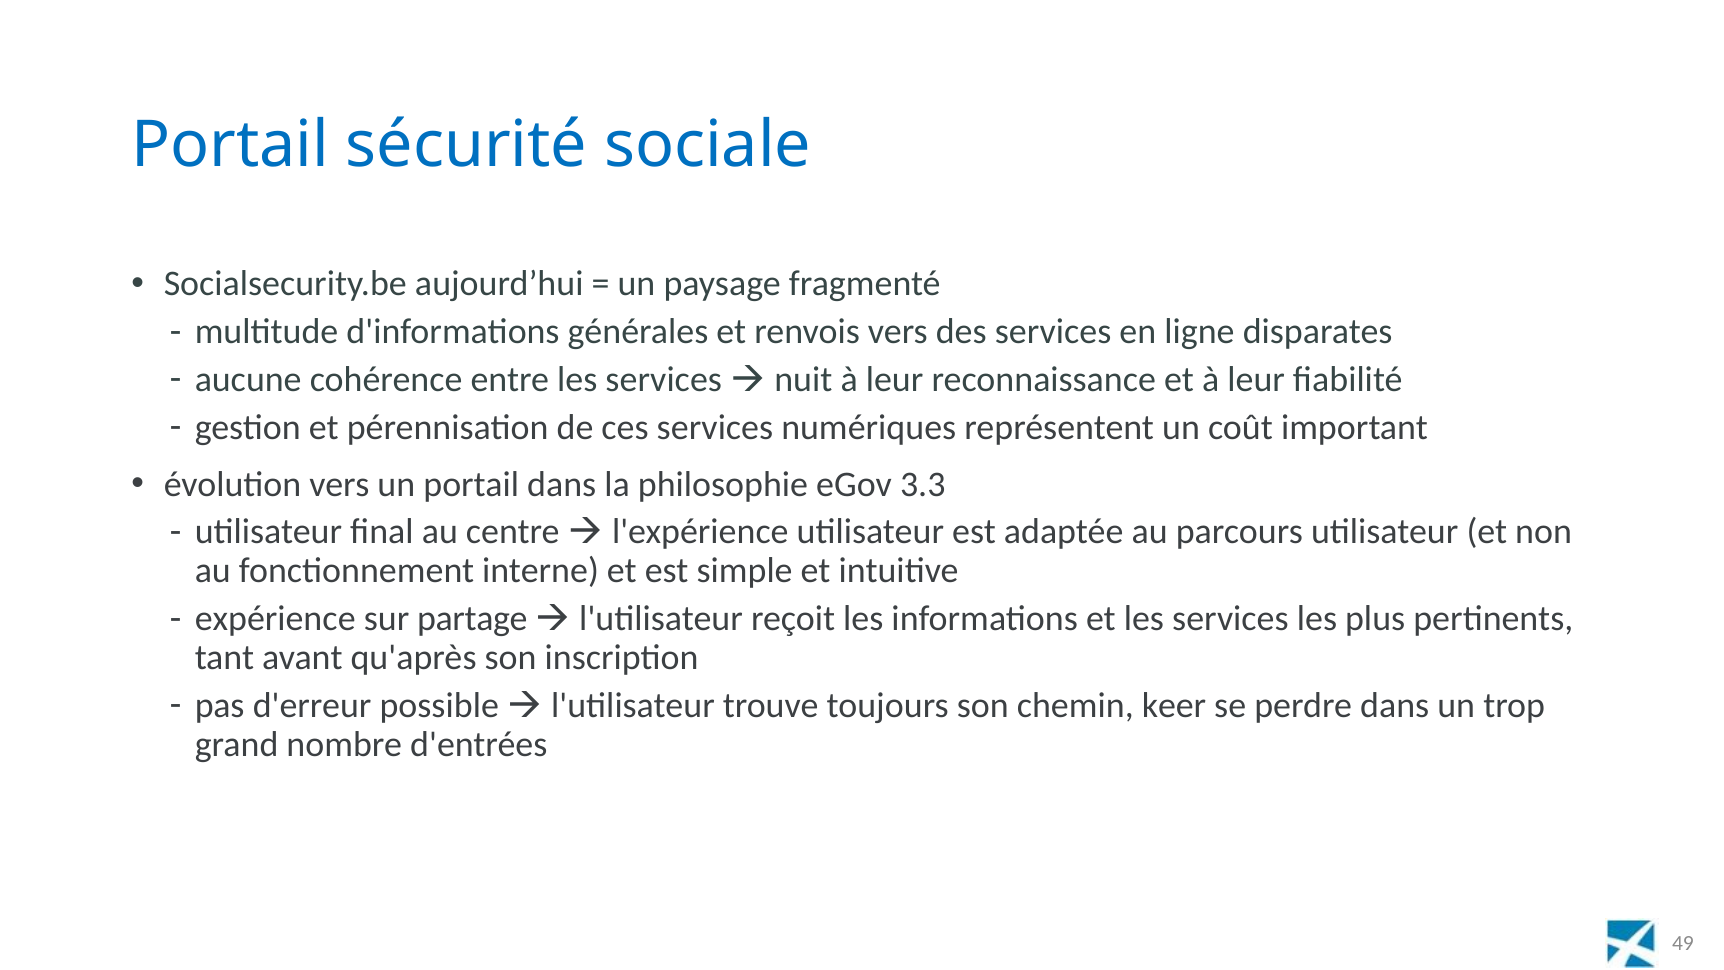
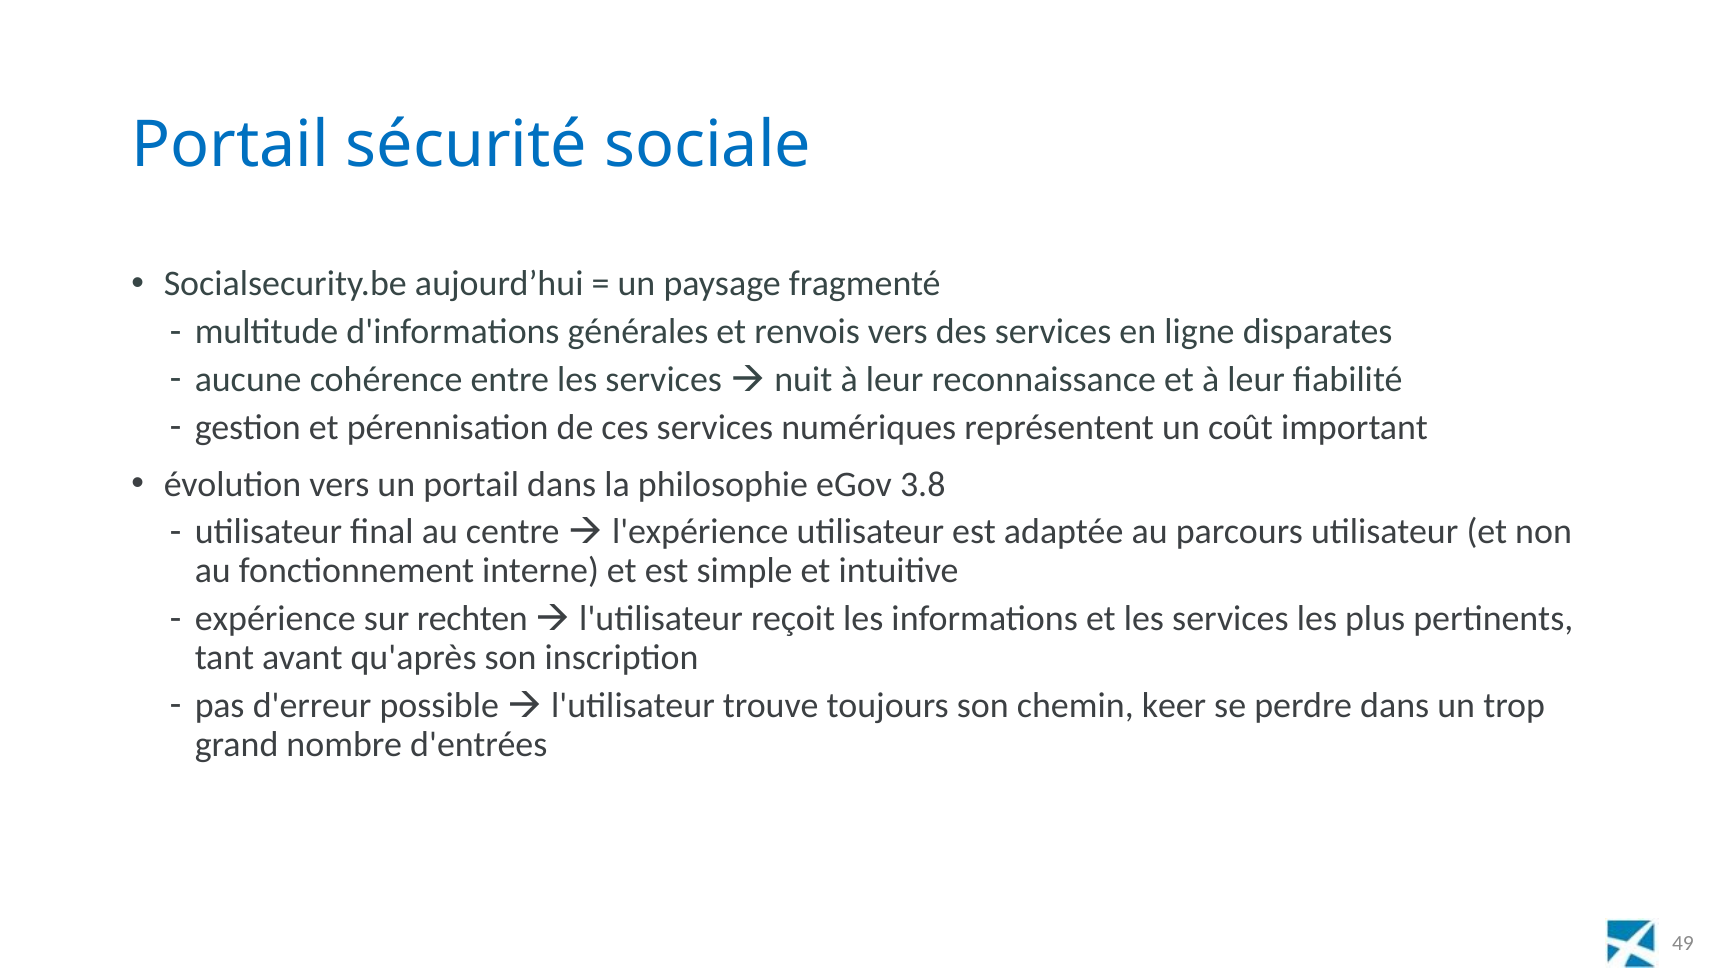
3.3: 3.3 -> 3.8 (923, 484)
partage: partage -> rechten (472, 618)
